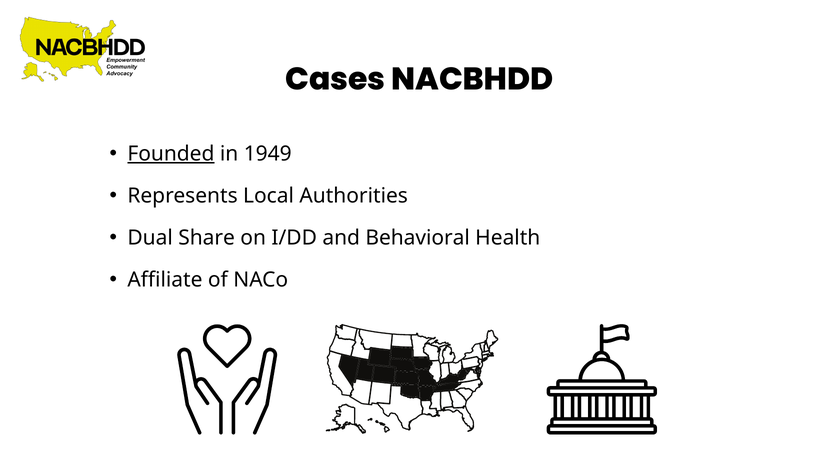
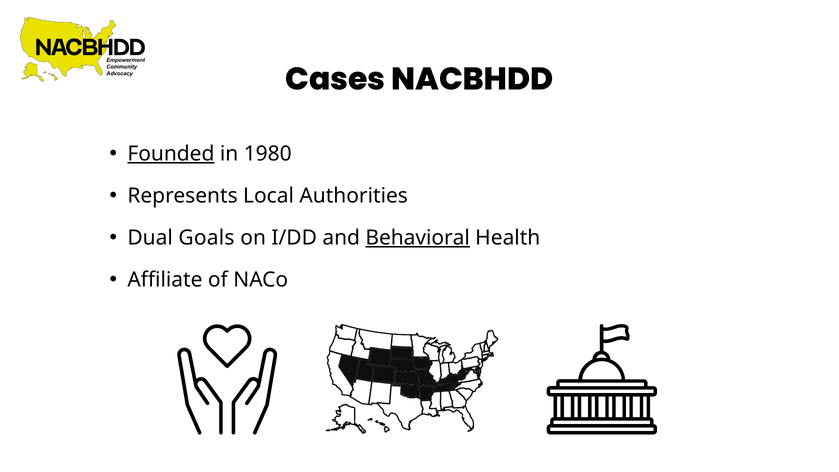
1949: 1949 -> 1980 (268, 154)
Share: Share -> Goals (206, 238)
Behavioral underline: none -> present (418, 238)
